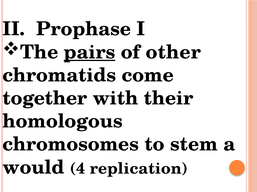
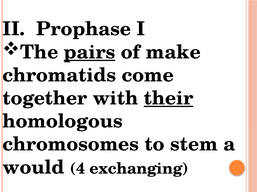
other: other -> make (173, 52)
their underline: none -> present (169, 99)
replication: replication -> exchanging (139, 169)
